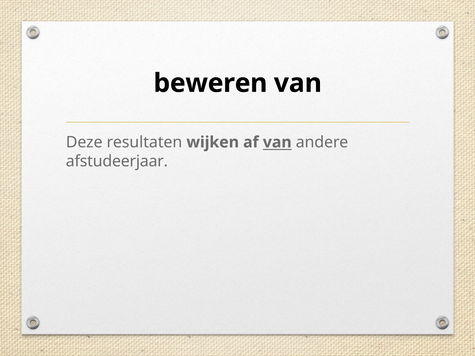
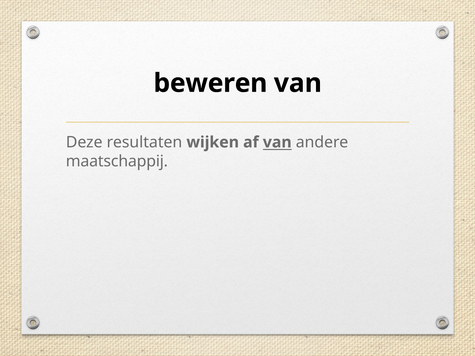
afstudeerjaar: afstudeerjaar -> maatschappij (117, 161)
